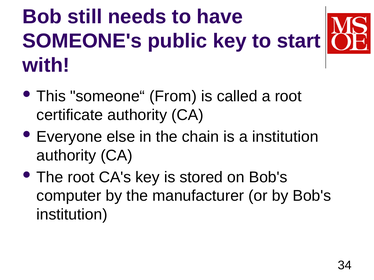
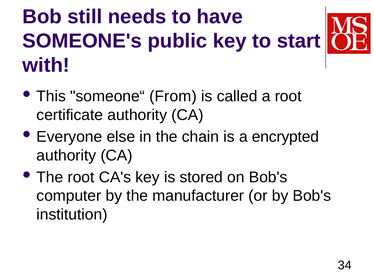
a institution: institution -> encrypted (285, 137)
